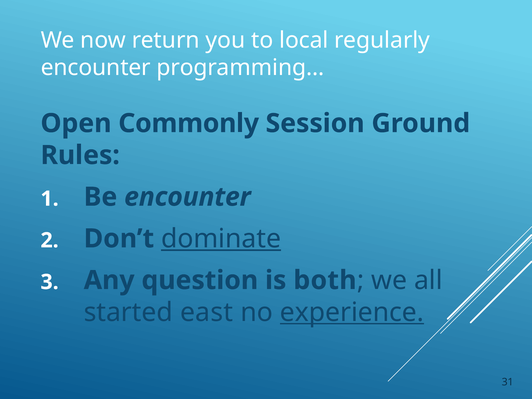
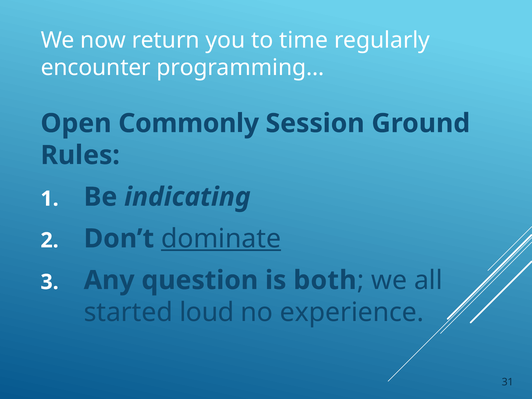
local: local -> time (304, 40)
Be encounter: encounter -> indicating (187, 197)
east: east -> loud (207, 312)
experience underline: present -> none (352, 312)
